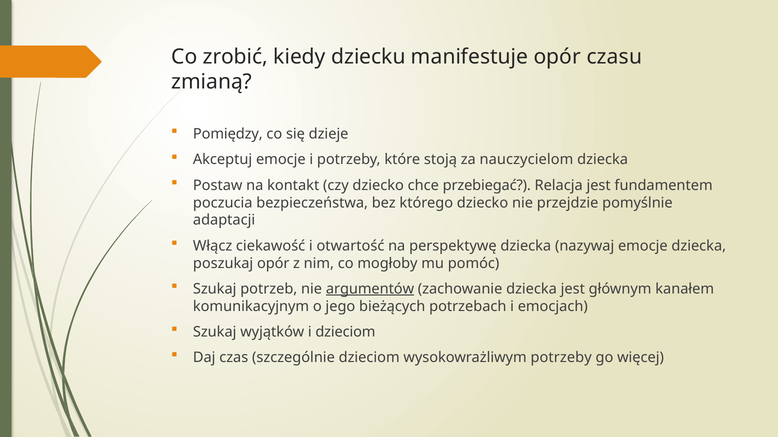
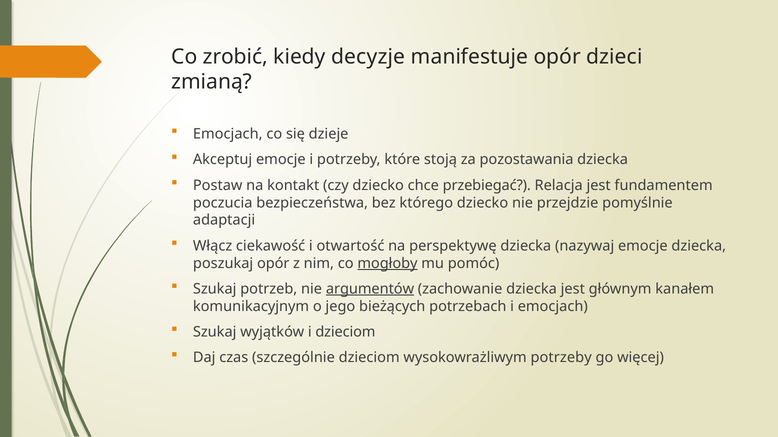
dziecku: dziecku -> decyzje (368, 57)
czasu: czasu -> dzieci (614, 57)
Pomiędzy: Pomiędzy -> Emocjach (228, 134)
nauczycielom: nauczycielom -> pozostawania (527, 160)
mogłoby underline: none -> present (387, 264)
